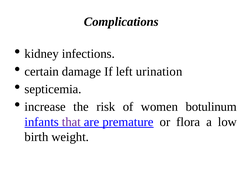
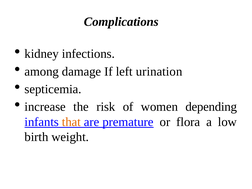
certain: certain -> among (42, 71)
botulinum: botulinum -> depending (211, 107)
that colour: purple -> orange (71, 122)
